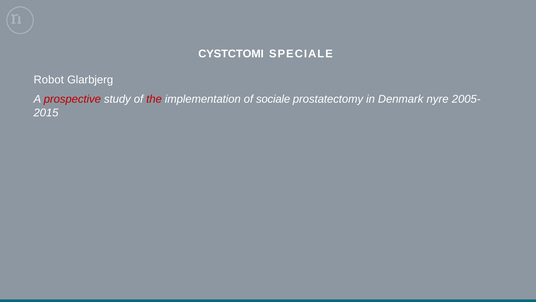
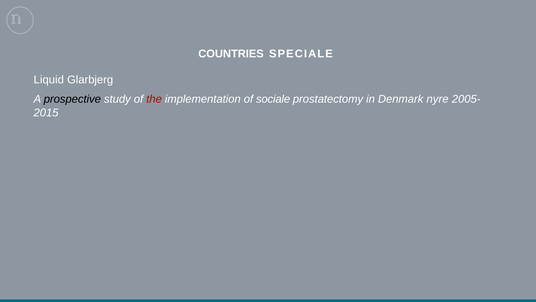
CYSTCTOMI: CYSTCTOMI -> COUNTRIES (231, 54)
Robot: Robot -> Liquid (49, 80)
prospective colour: red -> black (72, 99)
